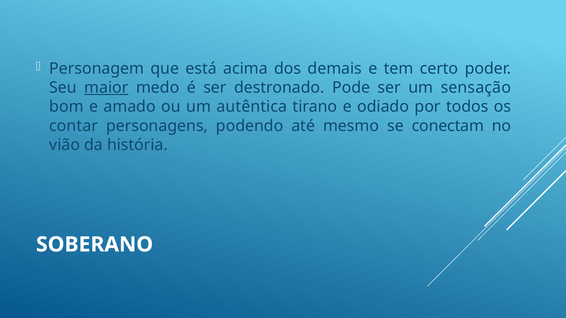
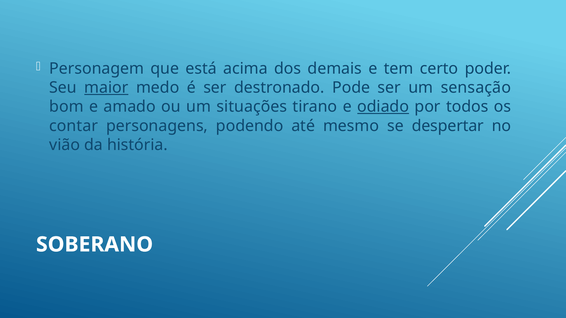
autêntica: autêntica -> situações (252, 107)
odiado underline: none -> present (383, 107)
conectam: conectam -> despertar (448, 126)
